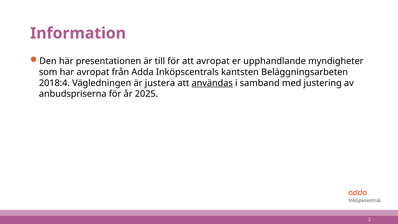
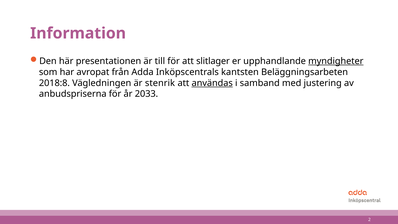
att avropat: avropat -> slitlager (213, 61)
myndigheter underline: none -> present (336, 61)
2018:4: 2018:4 -> 2018:8 (54, 83)
justera: justera -> stenrik (160, 83)
2025: 2025 -> 2033 (146, 94)
